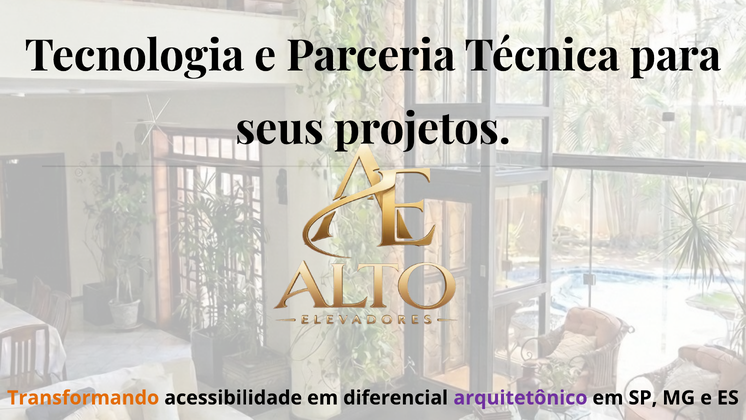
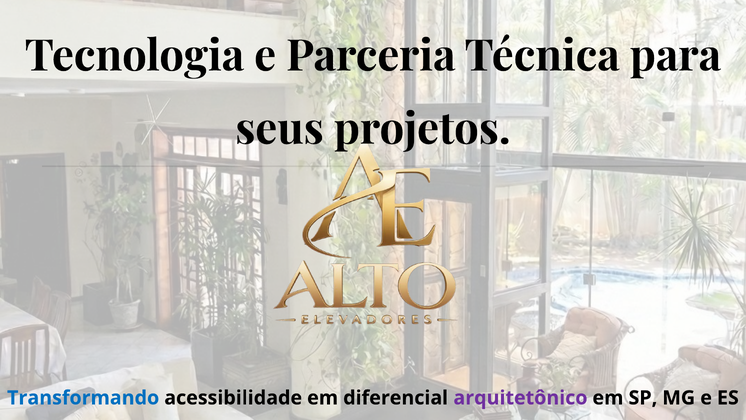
Transformando colour: orange -> blue (83, 398)
